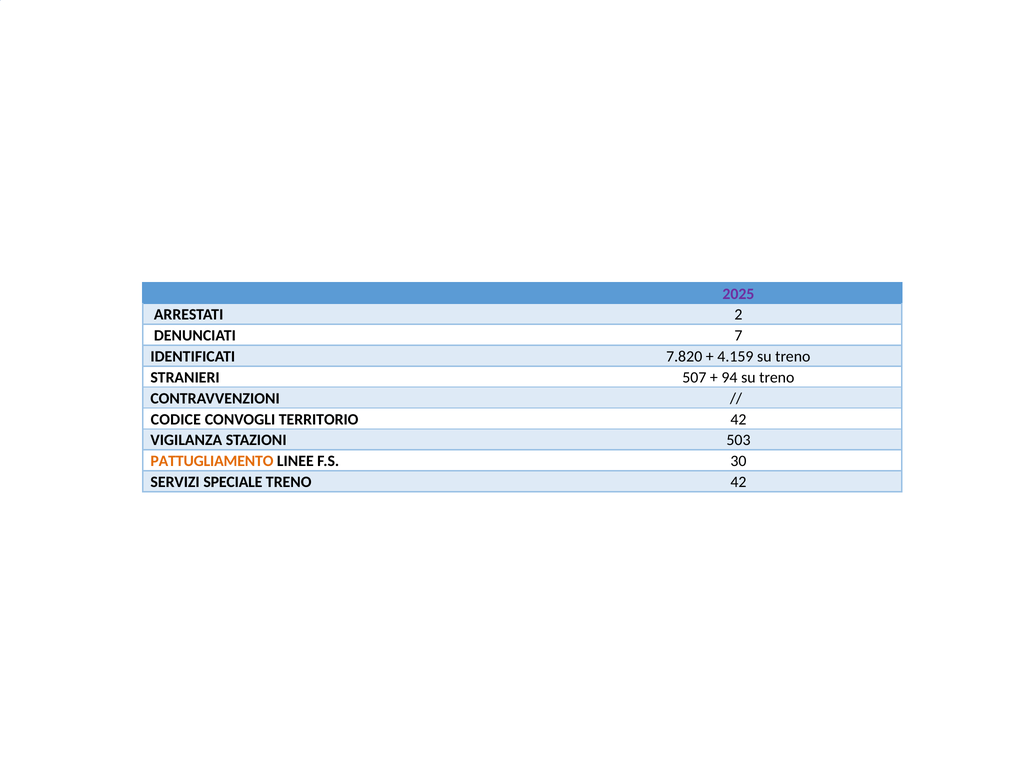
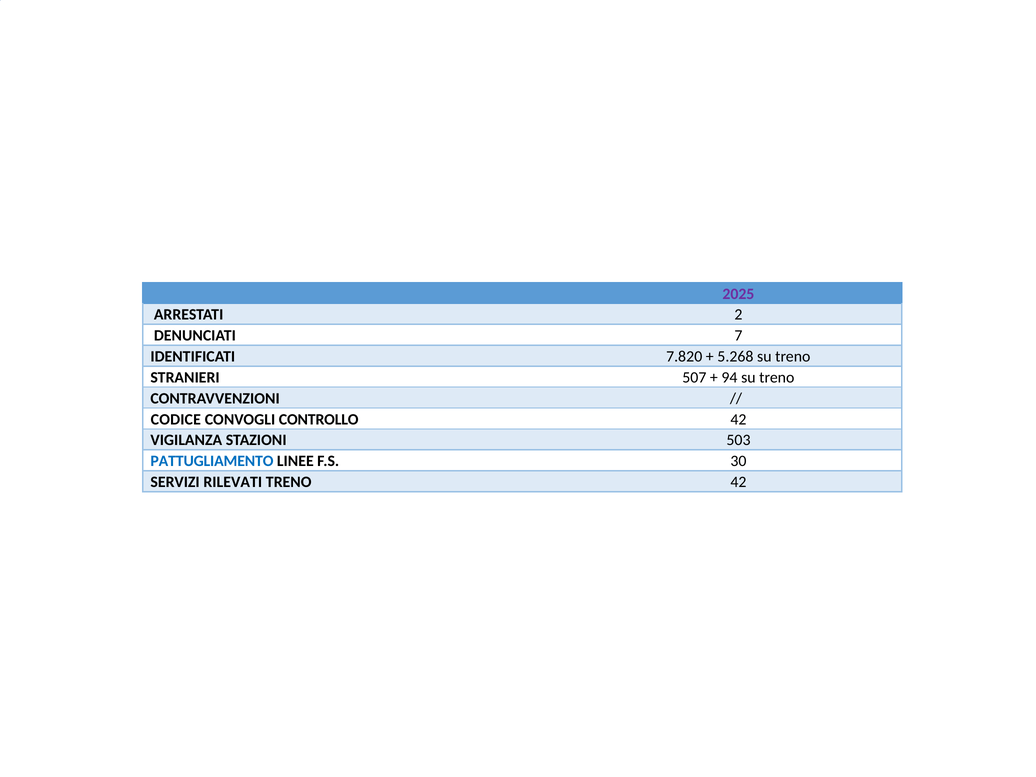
4.159: 4.159 -> 5.268 (735, 357)
TERRITORIO: TERRITORIO -> CONTROLLO (319, 419)
PATTUGLIAMENTO colour: orange -> blue (212, 461)
SERVIZI SPECIALE: SPECIALE -> RILEVATI (233, 482)
